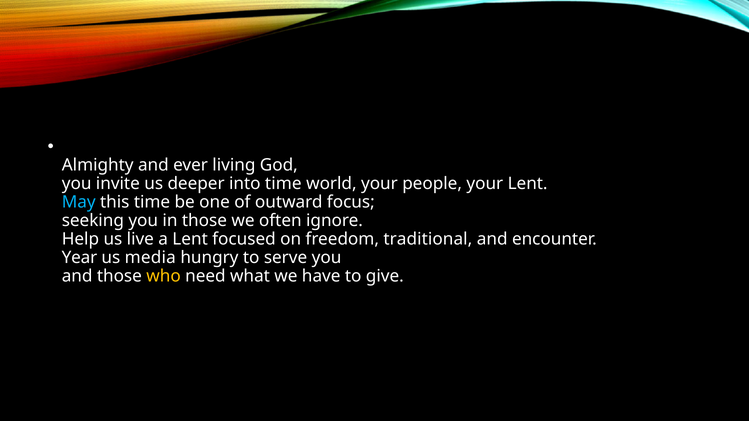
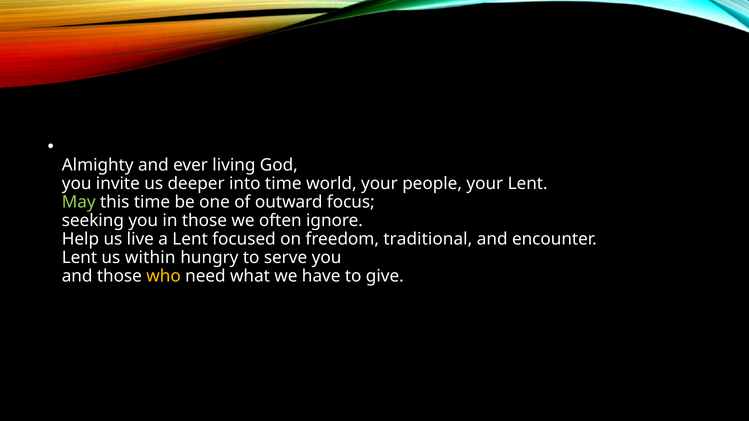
May colour: light blue -> light green (79, 202)
Year: Year -> Lent (79, 258)
media: media -> within (150, 258)
